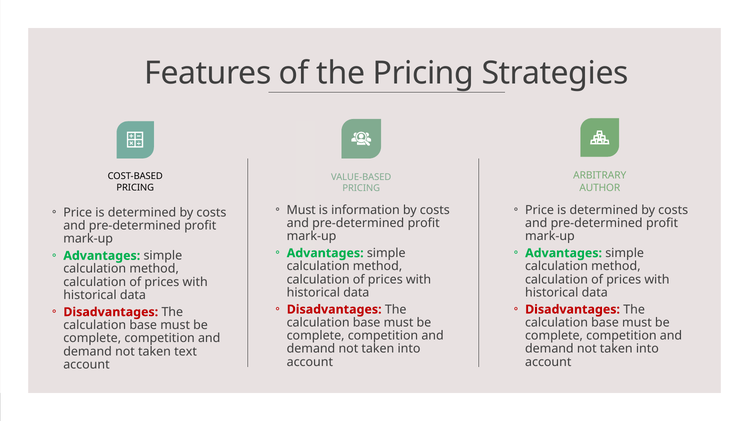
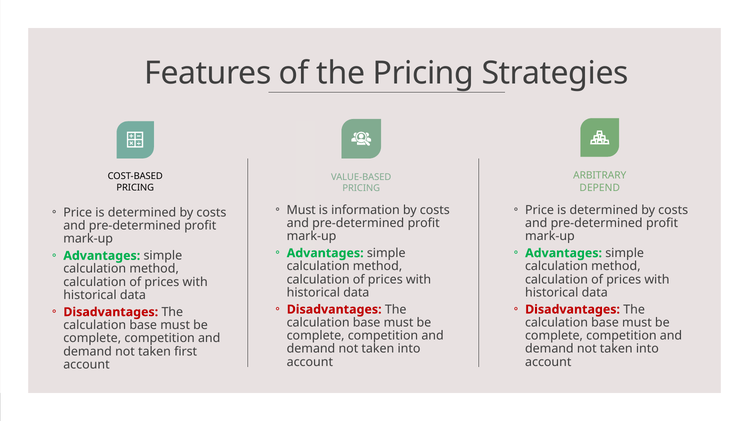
AUTHOR: AUTHOR -> DEPEND (600, 188)
text: text -> first (186, 352)
